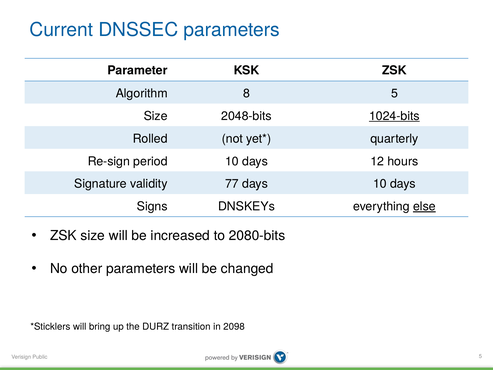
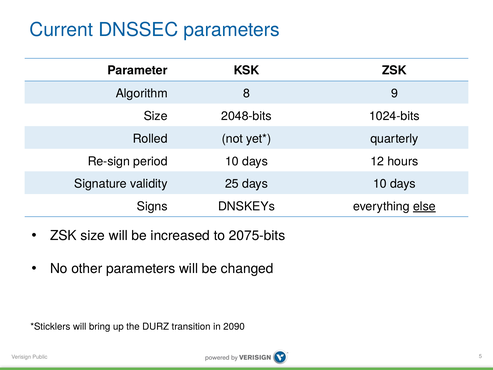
8 5: 5 -> 9 (394, 93)
1024-bits underline: present -> none (394, 116)
77: 77 -> 25 (232, 184)
2080-bits: 2080-bits -> 2075-bits (257, 236)
2098: 2098 -> 2090 (234, 326)
